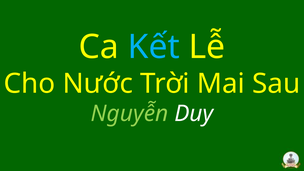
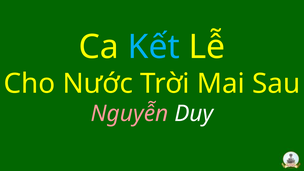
Nguyễn colour: light green -> pink (129, 114)
